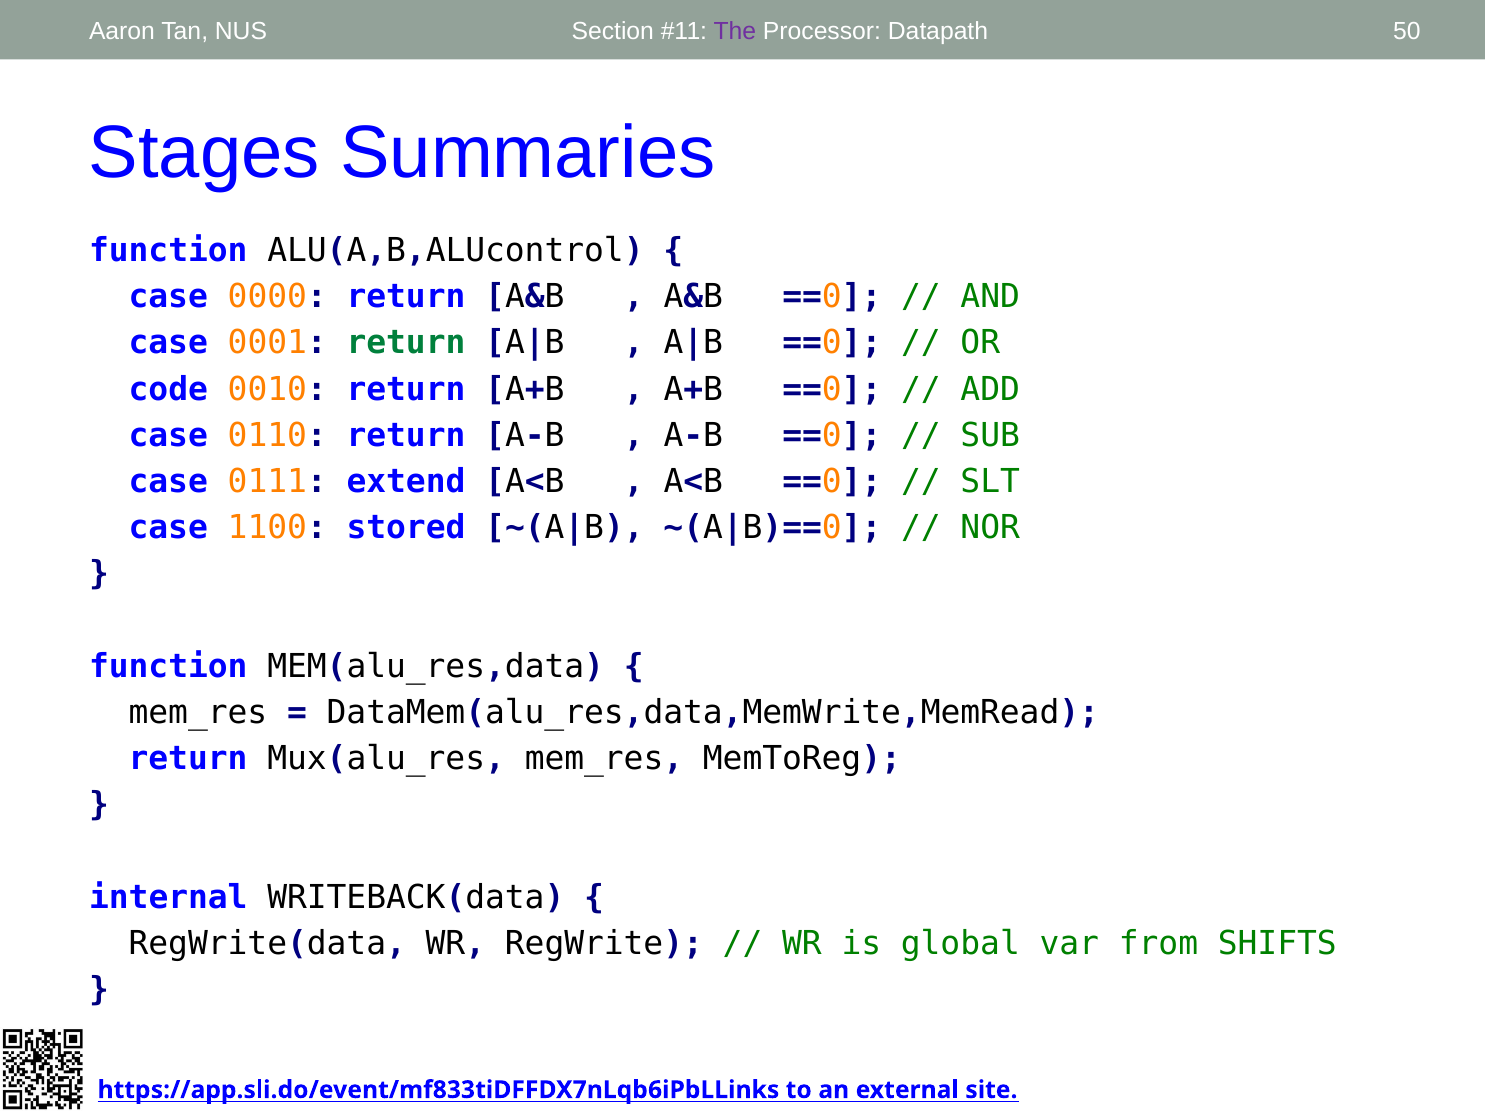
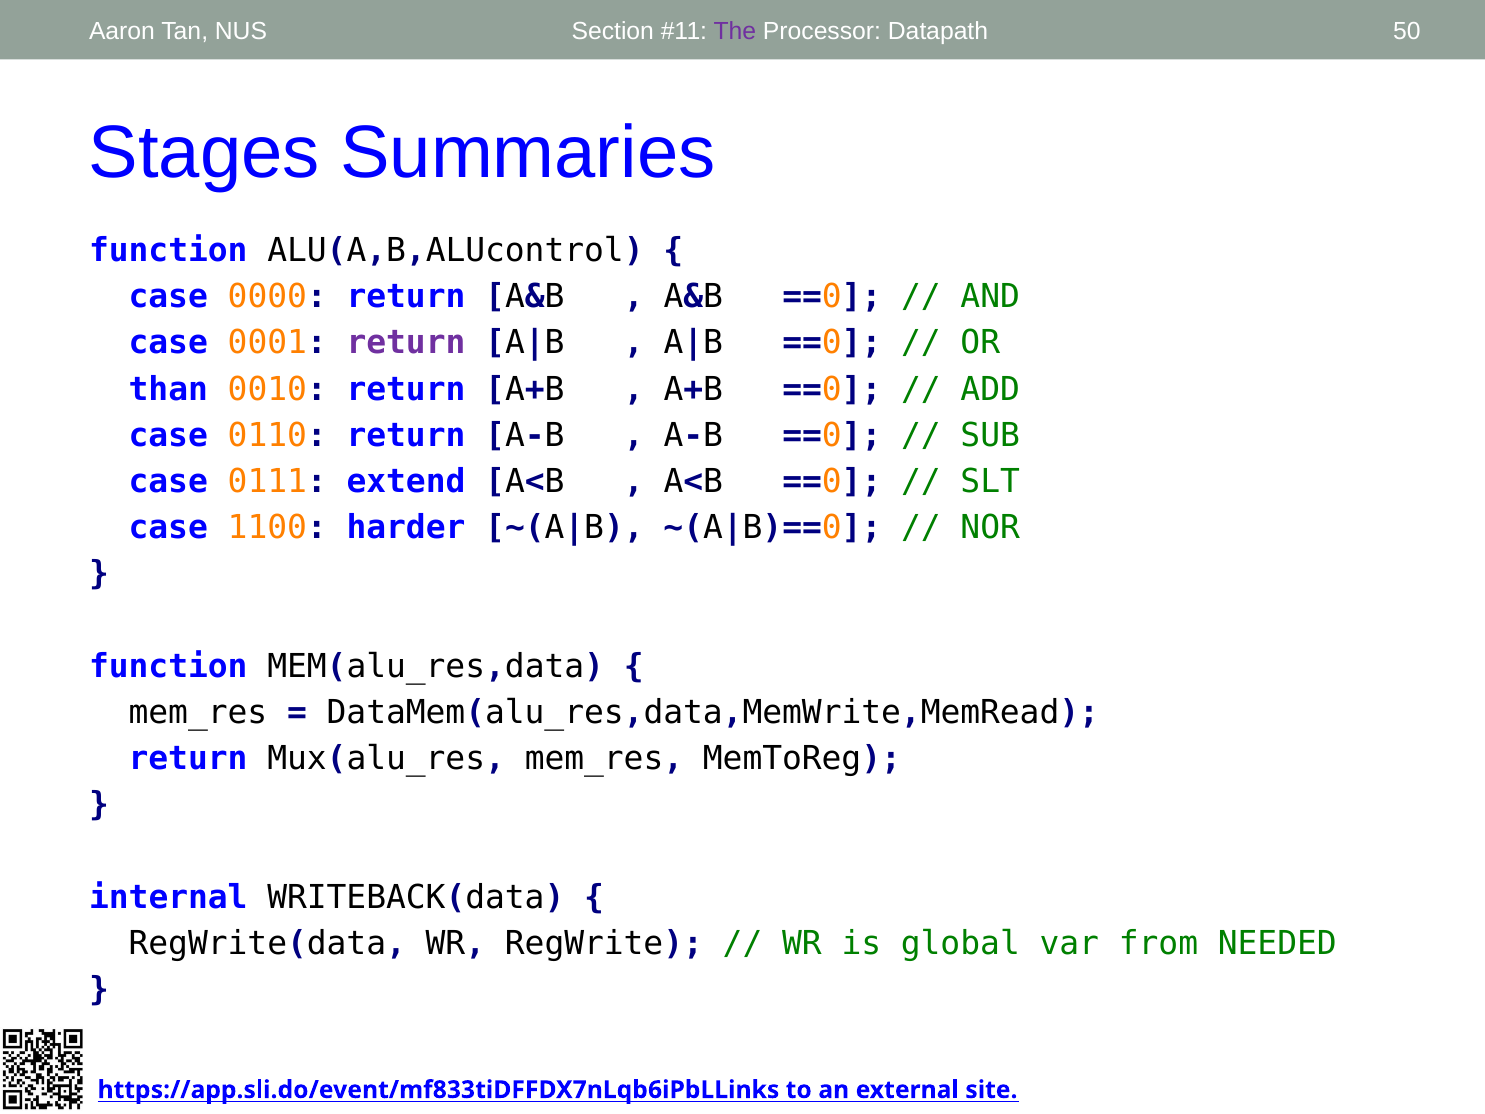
return colour: green -> purple (406, 343)
code: code -> than (168, 389)
stored: stored -> harder (406, 528)
SHIFTS: SHIFTS -> NEEDED (1277, 943)
